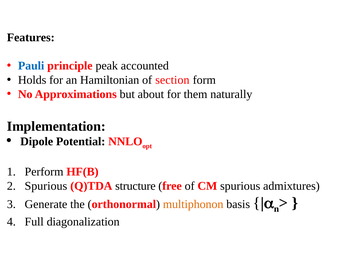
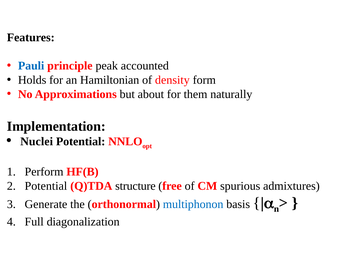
section: section -> density (172, 80)
Dipole: Dipole -> Nuclei (37, 142)
Spurious: Spurious -> Potential (46, 186)
multiphonon colour: orange -> blue (193, 204)
